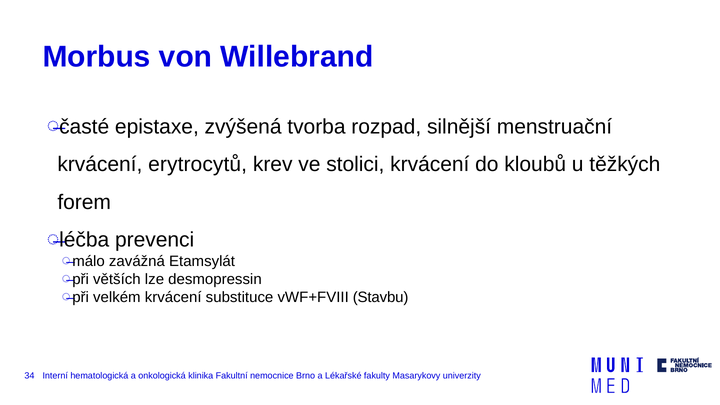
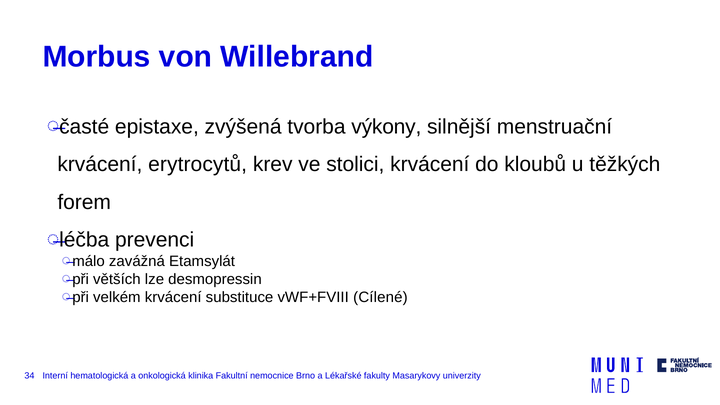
rozpad: rozpad -> výkony (386, 127)
Stavbu: Stavbu -> Cílené (380, 297)
